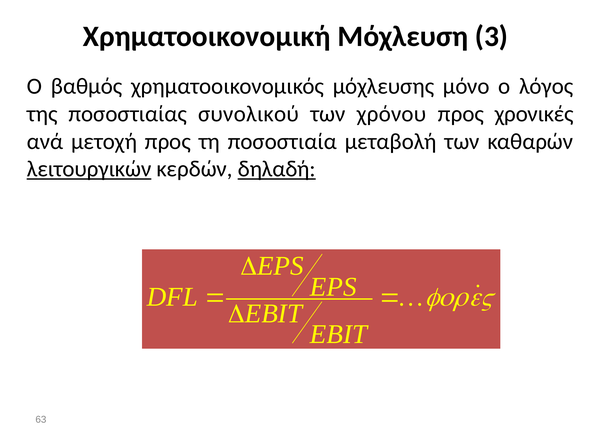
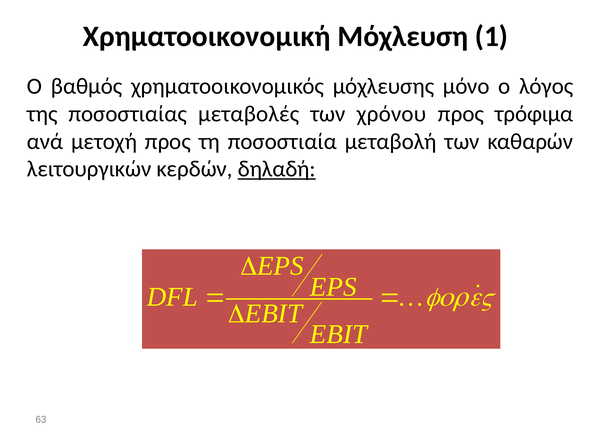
3: 3 -> 1 (492, 36)
συνολικού: συνολικού -> μεταβολές (249, 114)
χρονικές: χρονικές -> τρόφιμα (534, 114)
λειτουργικών underline: present -> none (89, 169)
